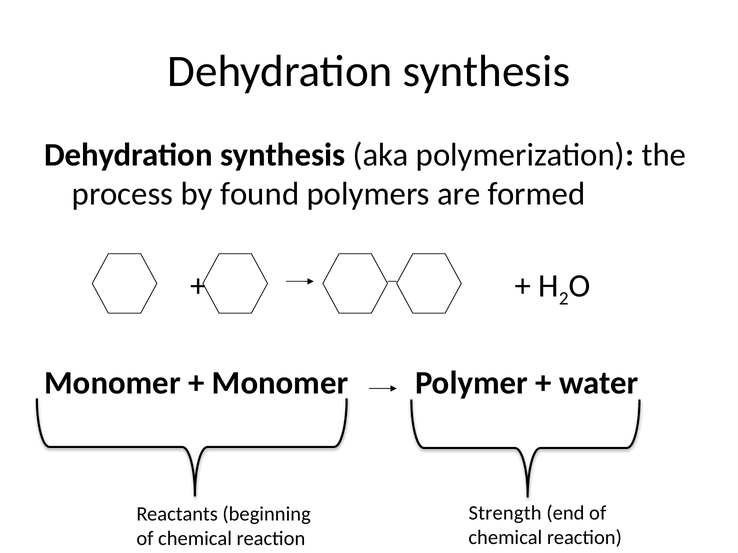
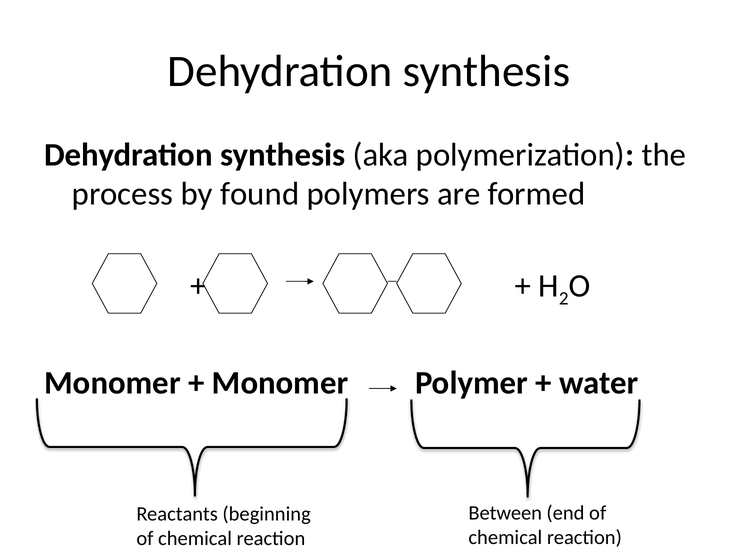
Strength: Strength -> Between (505, 513)
